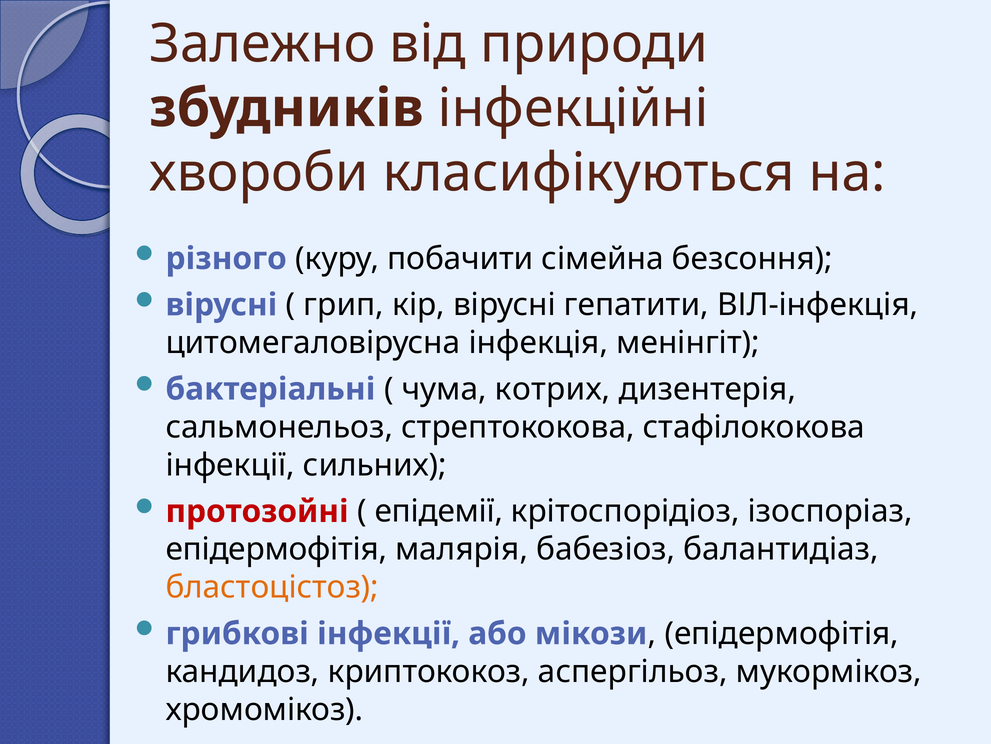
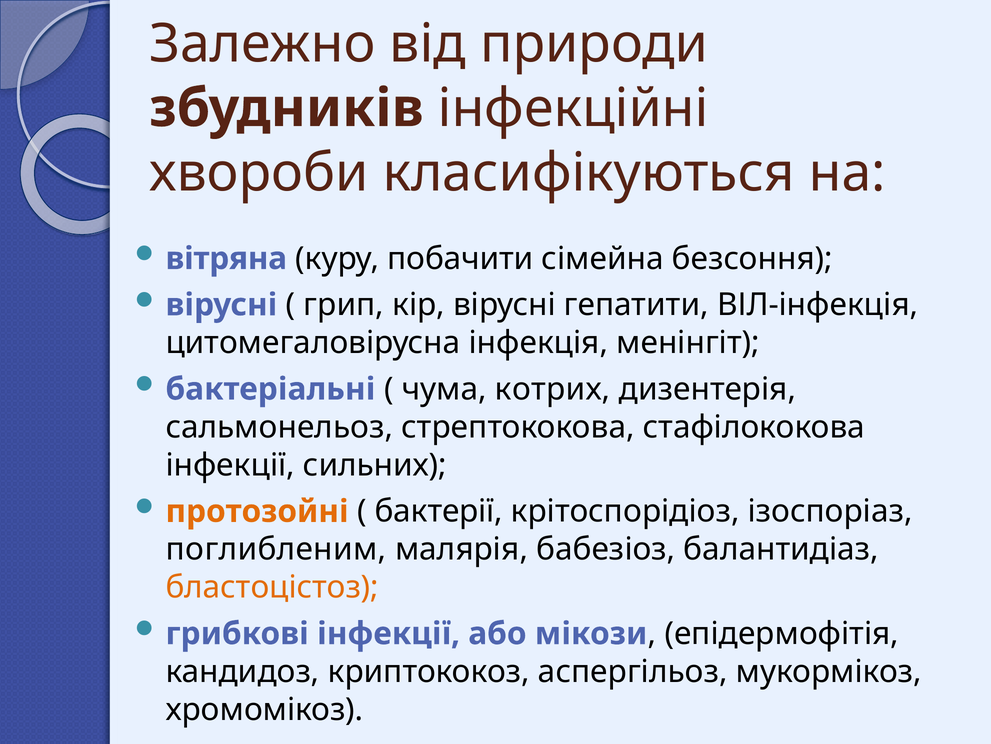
різного: різного -> вітряна (226, 258)
протозойні colour: red -> orange (257, 511)
епідемії: епідемії -> бактерії (439, 511)
епідермофітія: епідермофітія -> поглибленим (276, 549)
